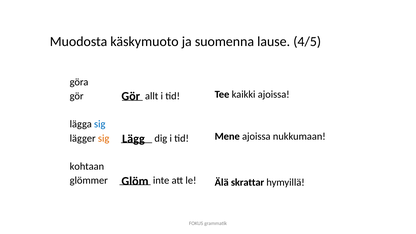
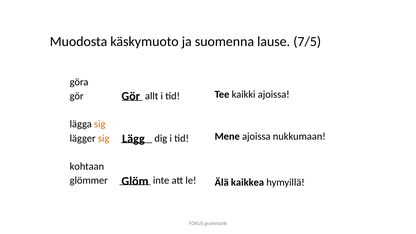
4/5: 4/5 -> 7/5 (307, 42)
sig colour: blue -> orange (100, 124)
skrattar: skrattar -> kaikkea (248, 182)
